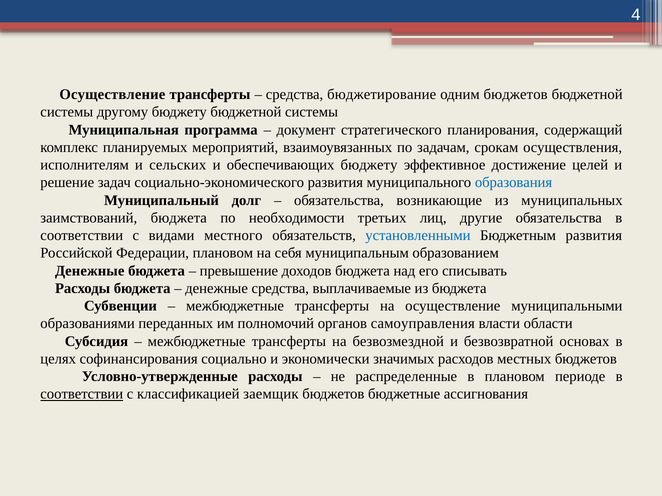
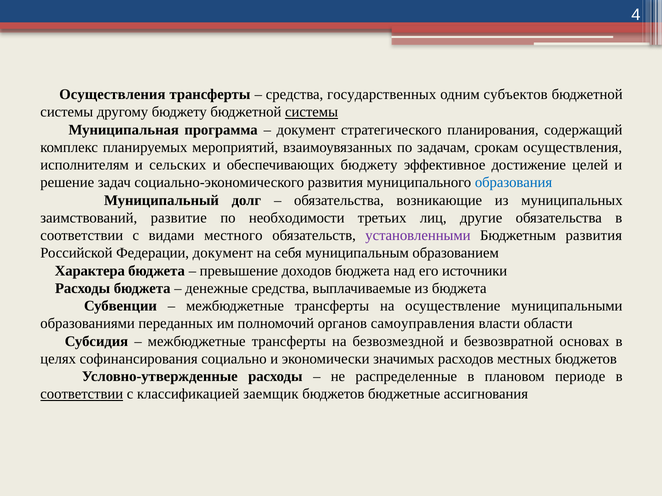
Осуществление: Осуществление -> Осуществления (112, 95)
бюджетирование: бюджетирование -> государственных (382, 95)
одним бюджетов: бюджетов -> субъектов (516, 95)
системы underline: none -> present (312, 112)
заимствований бюджета: бюджета -> развитие (179, 218)
установленными colour: blue -> purple (418, 236)
Федерации плановом: плановом -> документ (223, 253)
Денежные: Денежные -> Характера (90, 271)
списывать: списывать -> источники (475, 271)
